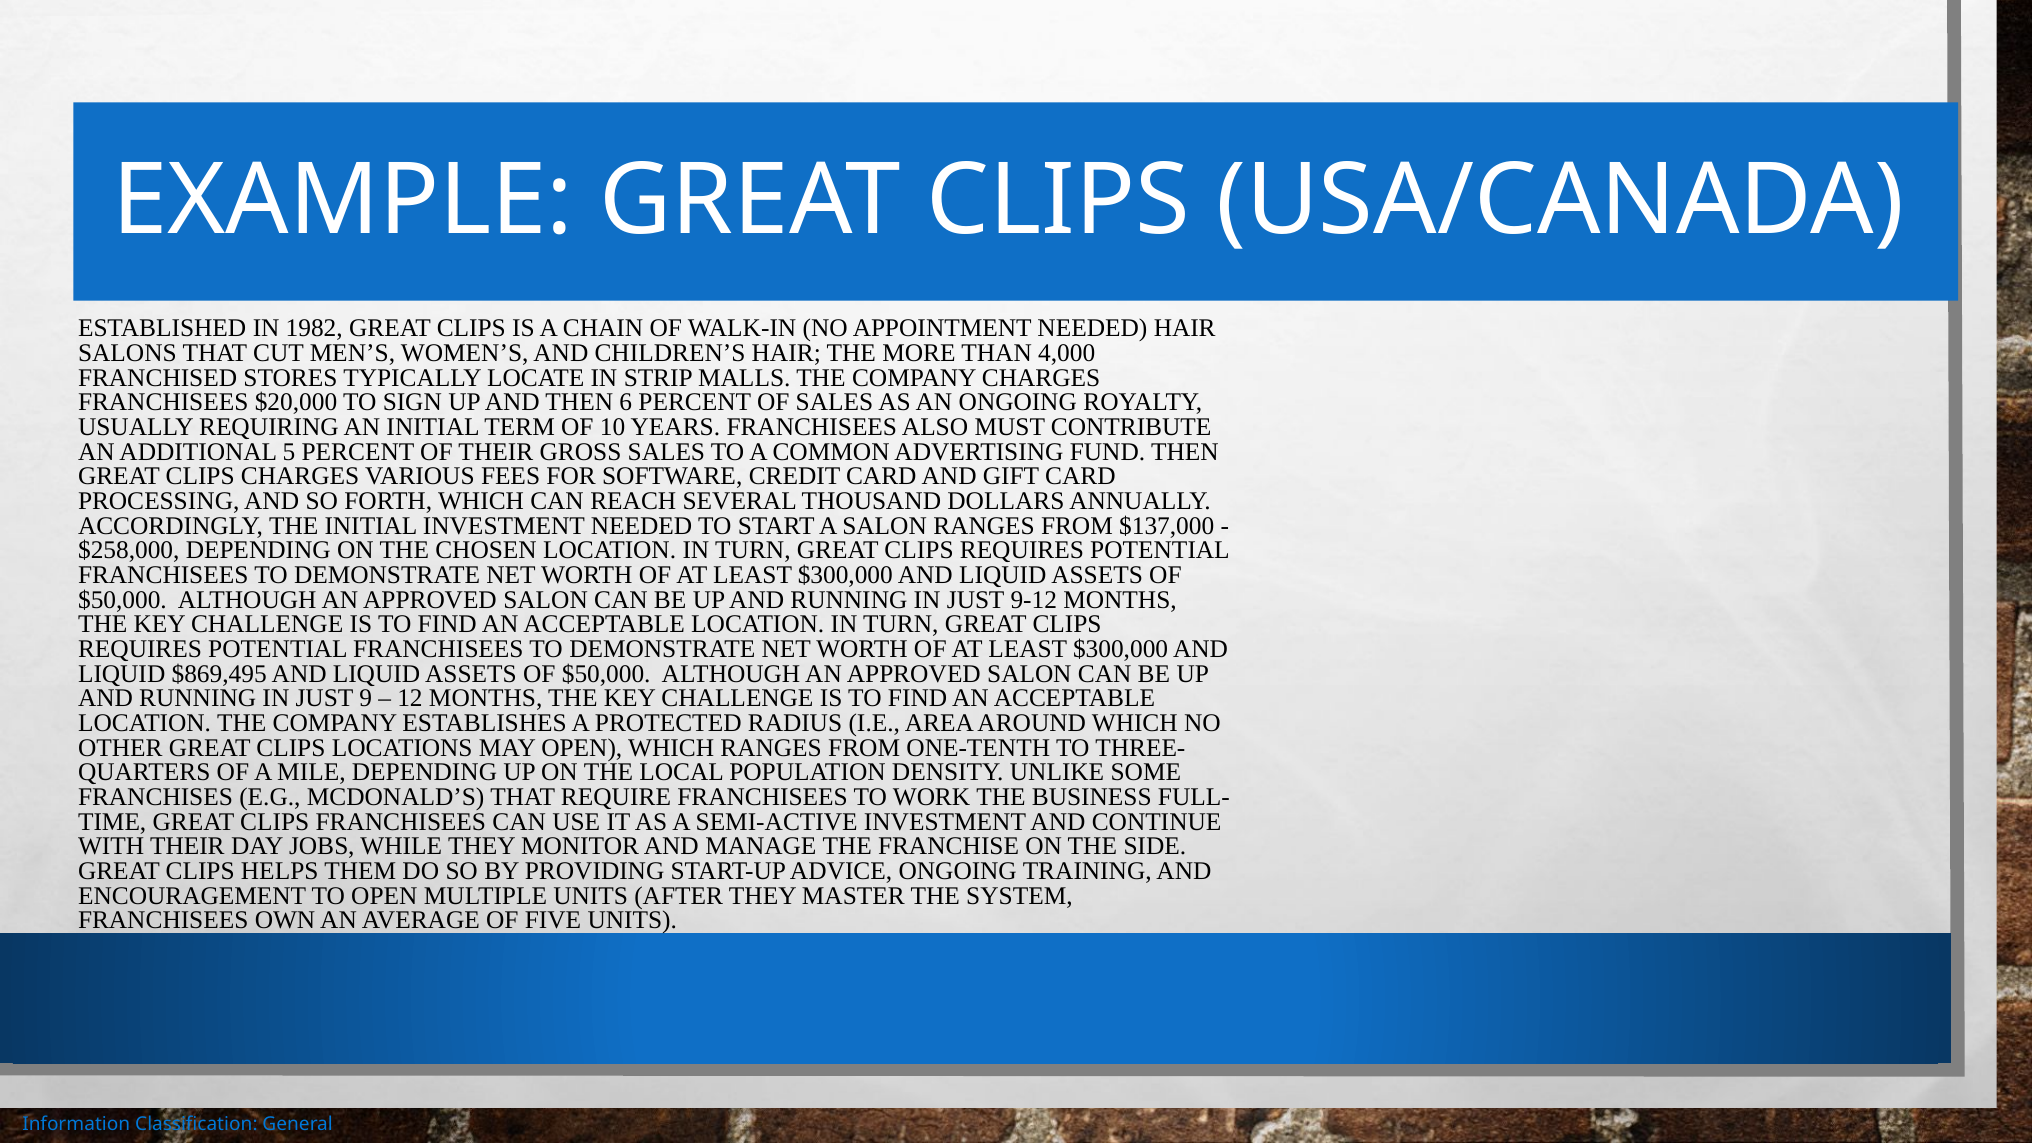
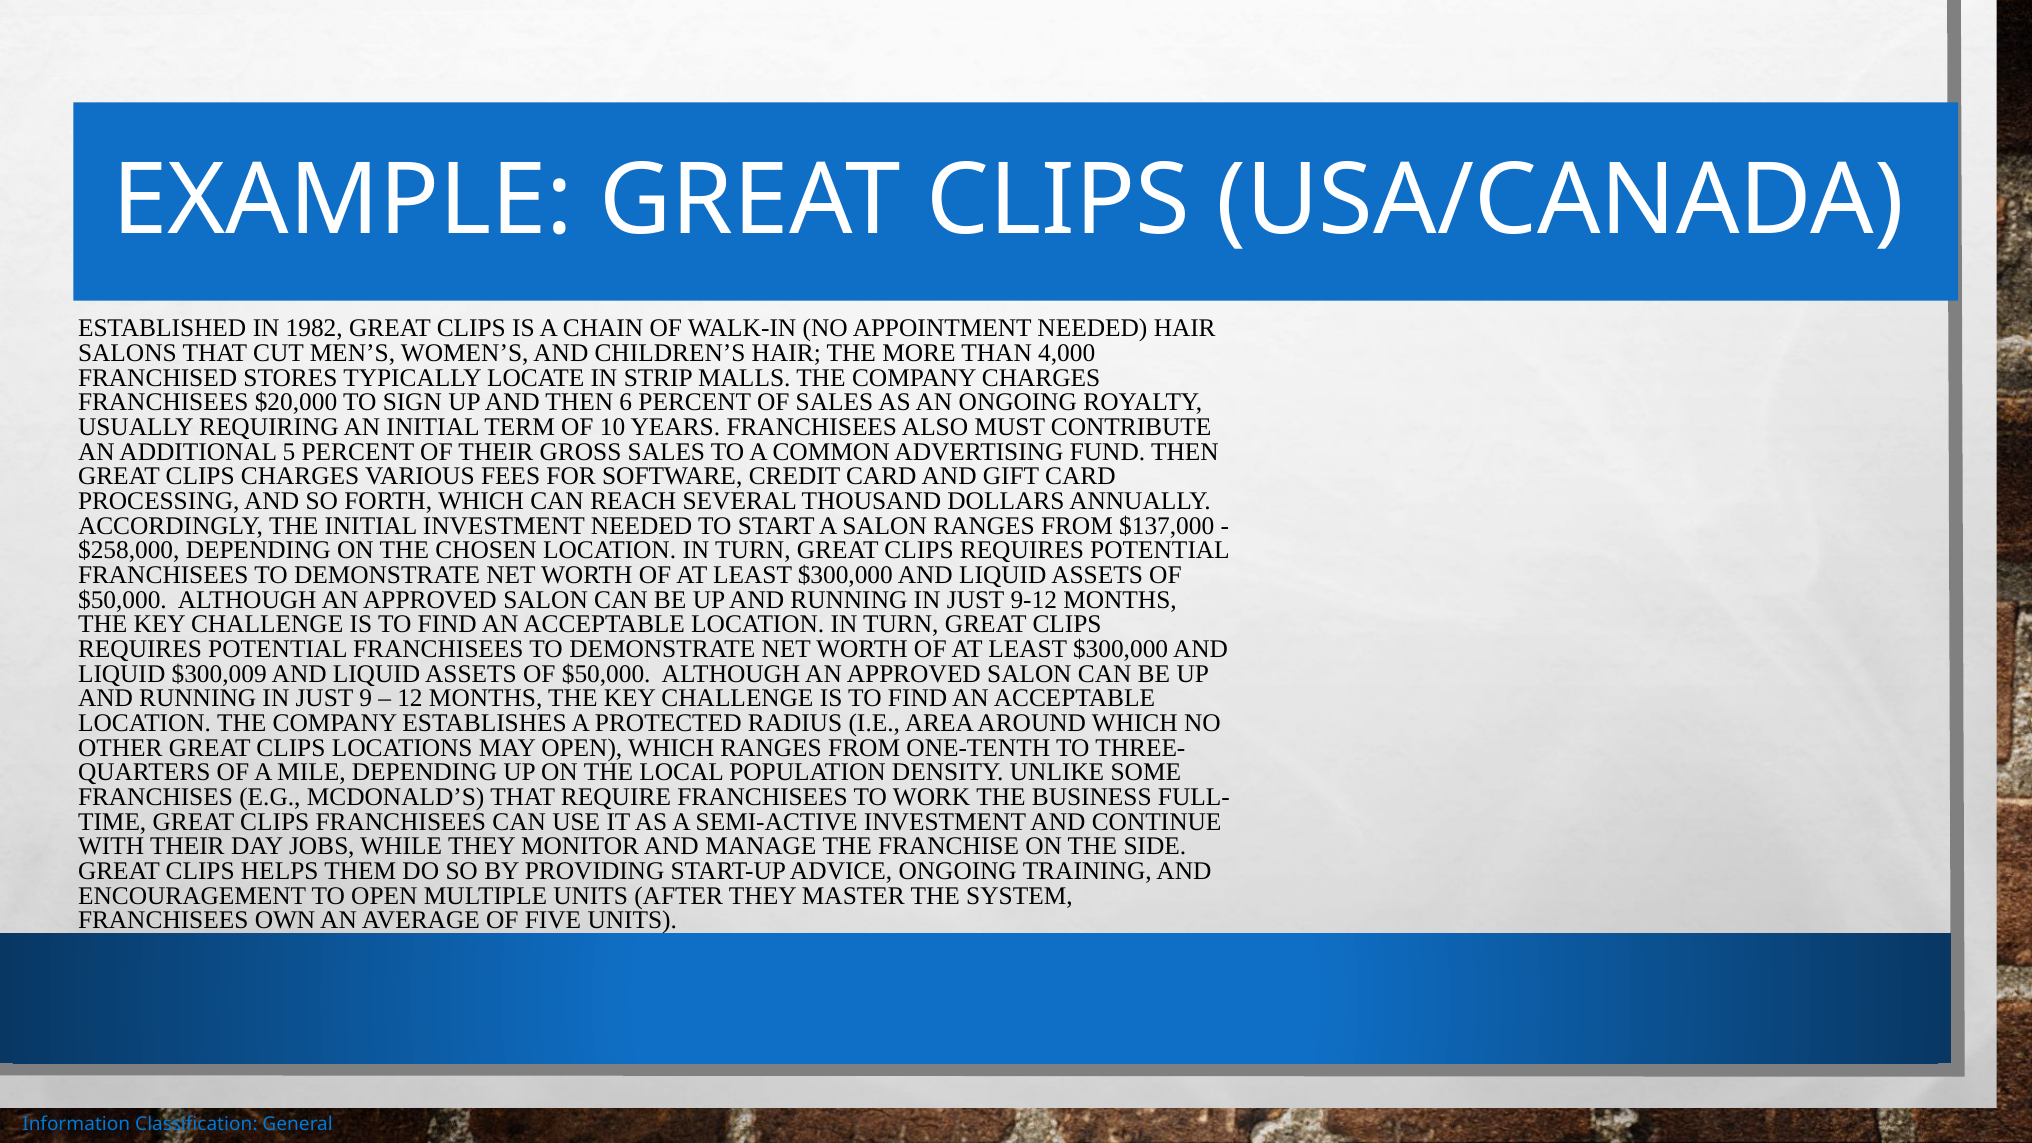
$869,495: $869,495 -> $300,009 (219, 674)
